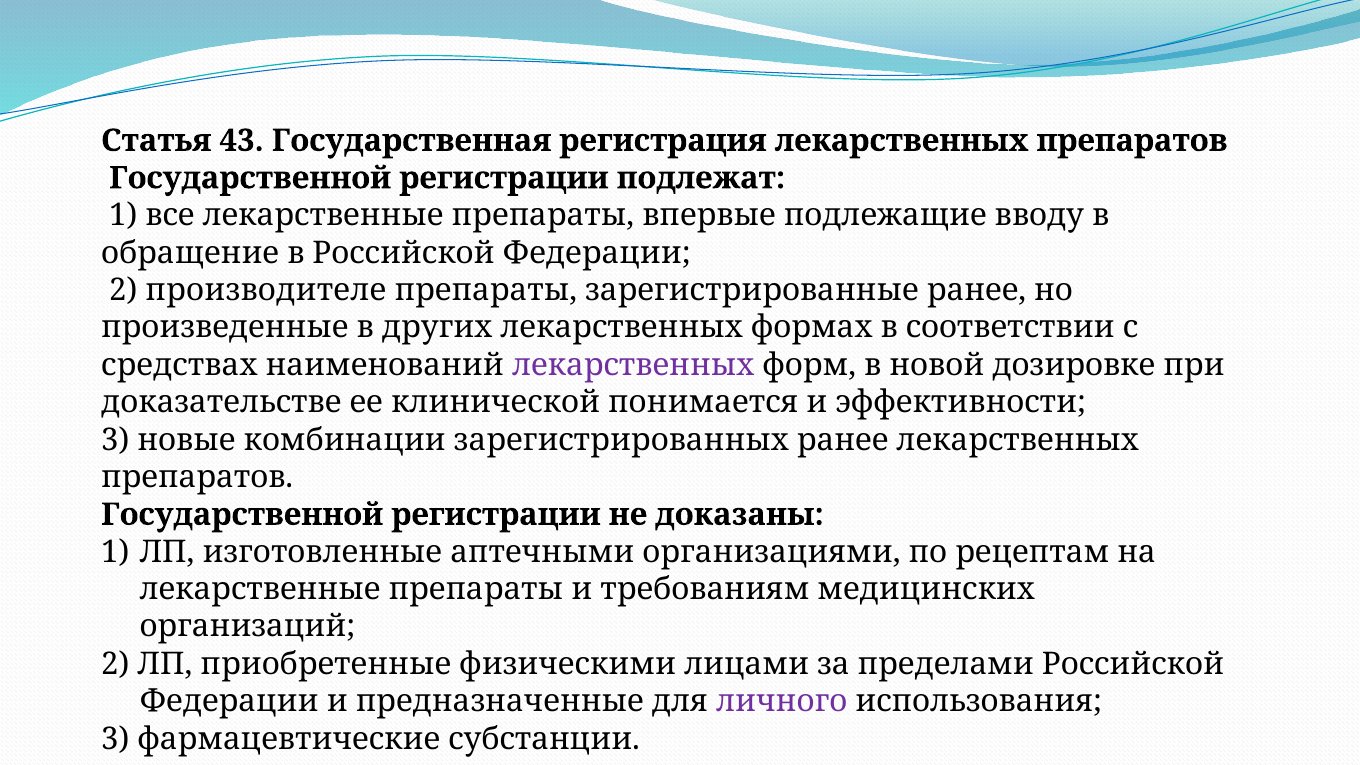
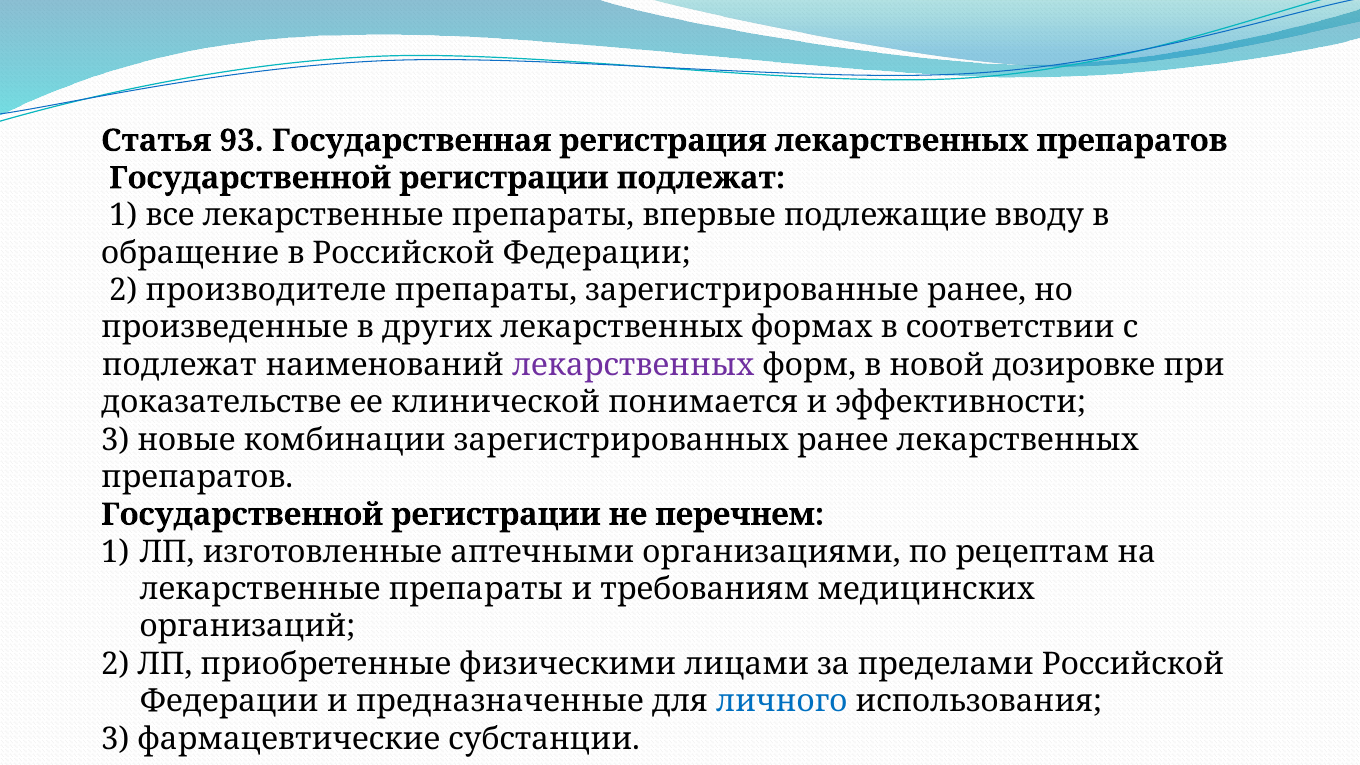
43: 43 -> 93 (242, 141)
средствах: средствах -> подлежат (179, 365)
доказаны: доказаны -> перечнем (740, 514)
личного colour: purple -> blue (782, 701)
